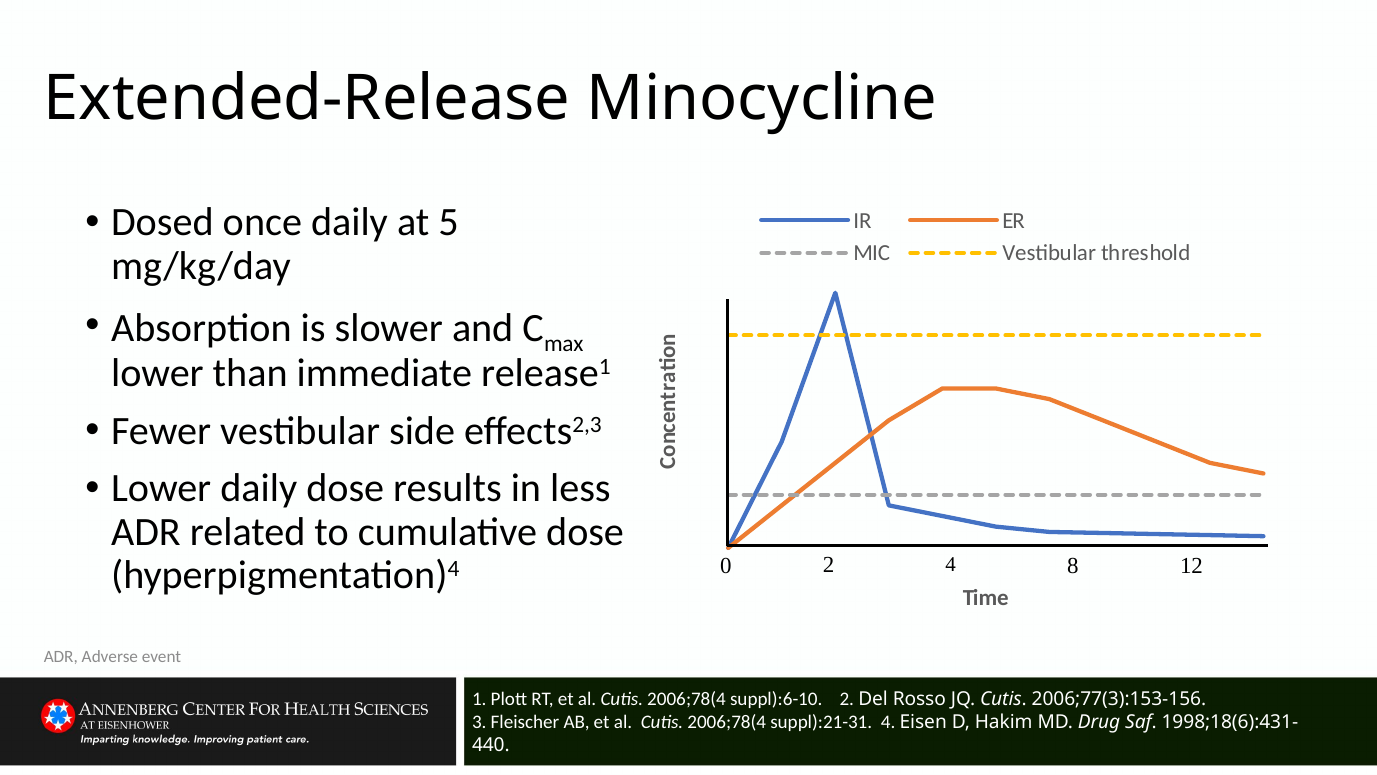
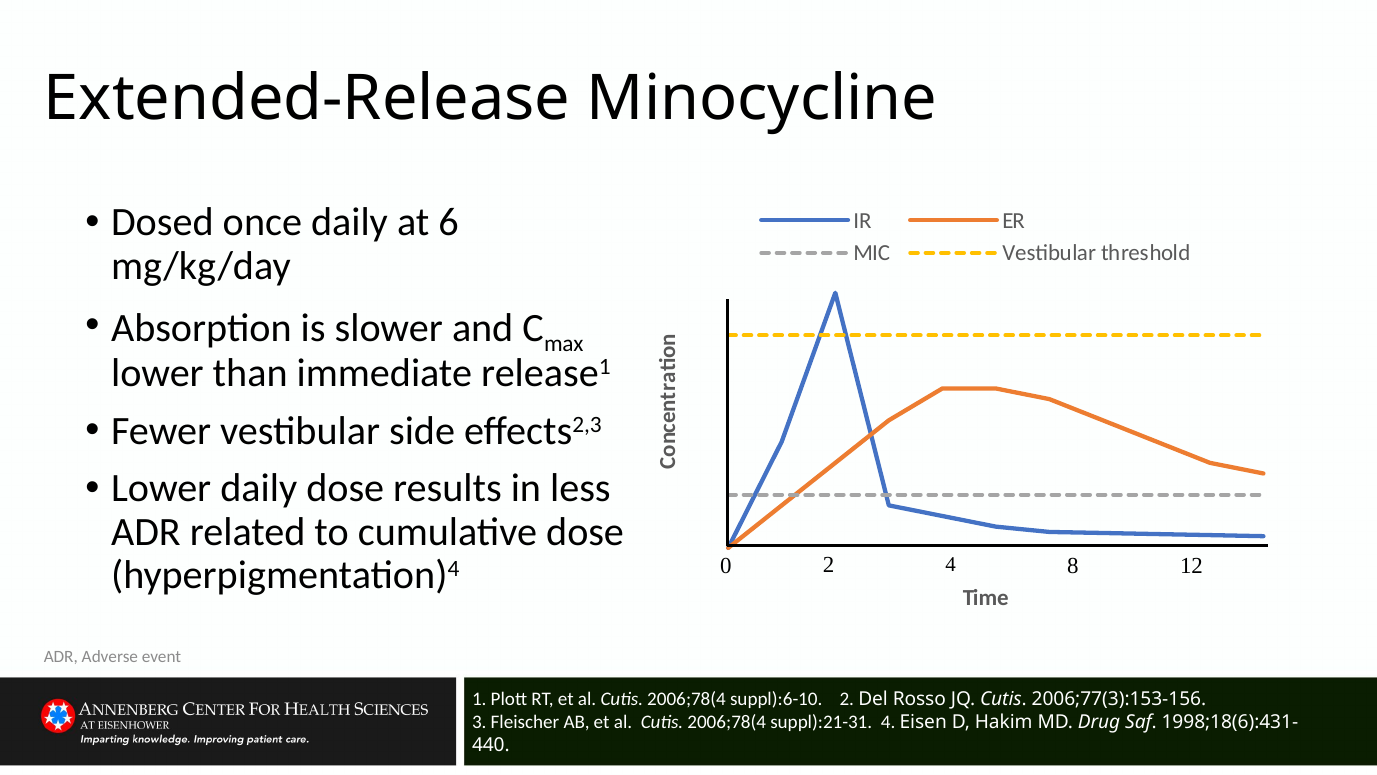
5: 5 -> 6 (449, 222)
